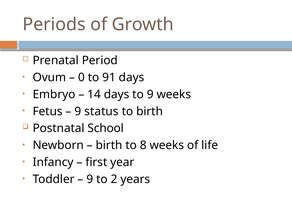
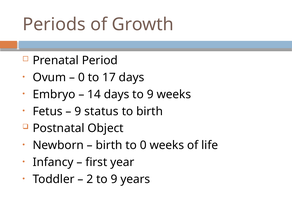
91: 91 -> 17 (109, 77)
School: School -> Object (106, 128)
to 8: 8 -> 0 (143, 145)
9: 9 -> 2 (90, 179)
2: 2 -> 9 (114, 179)
